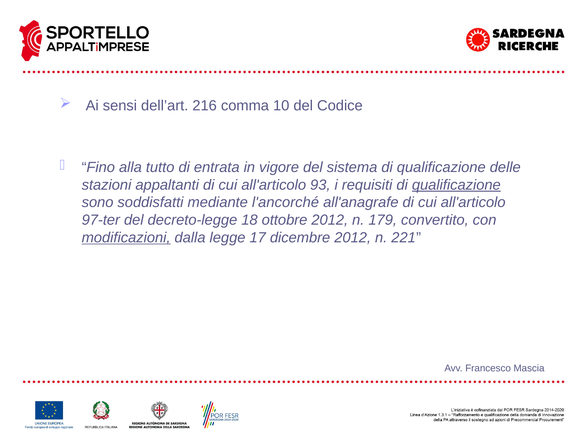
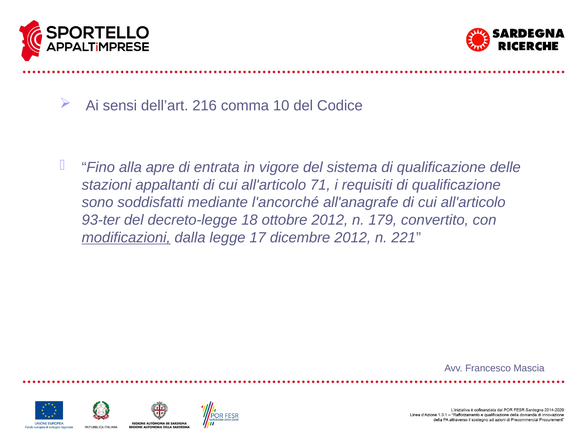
tutto: tutto -> apre (160, 167)
93: 93 -> 71 (320, 185)
qualificazione underline: present -> none (456, 185)
97-ter: 97-ter -> 93-ter (101, 220)
